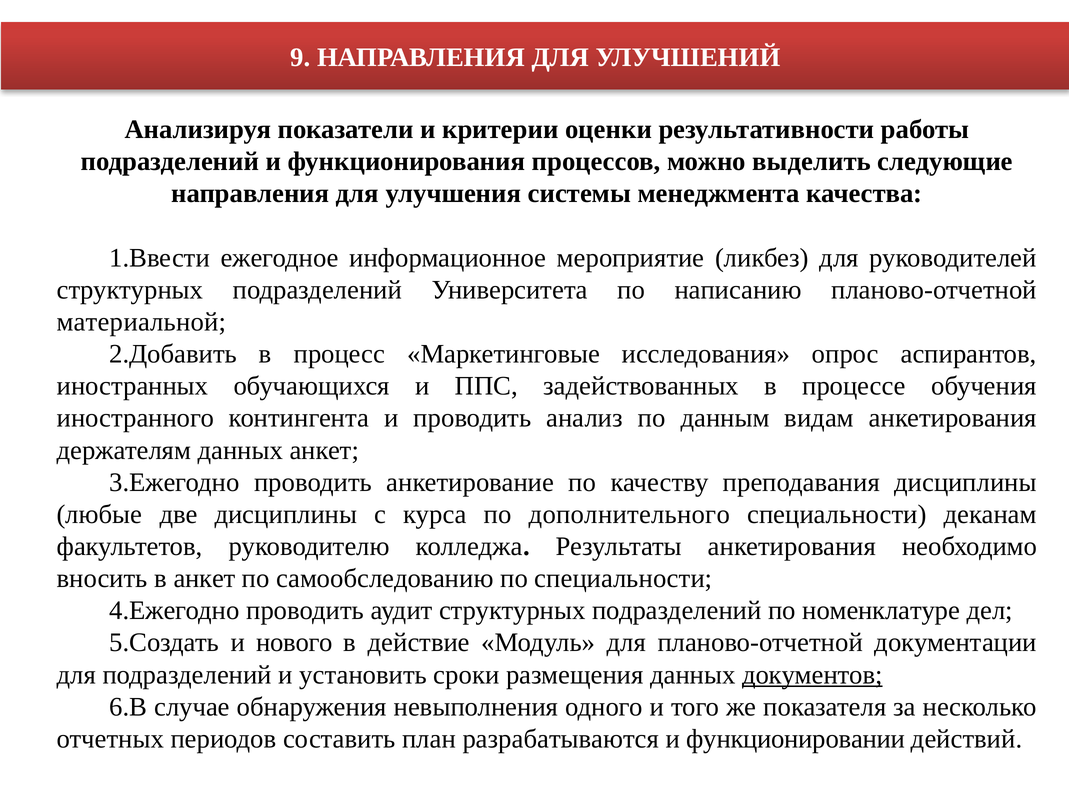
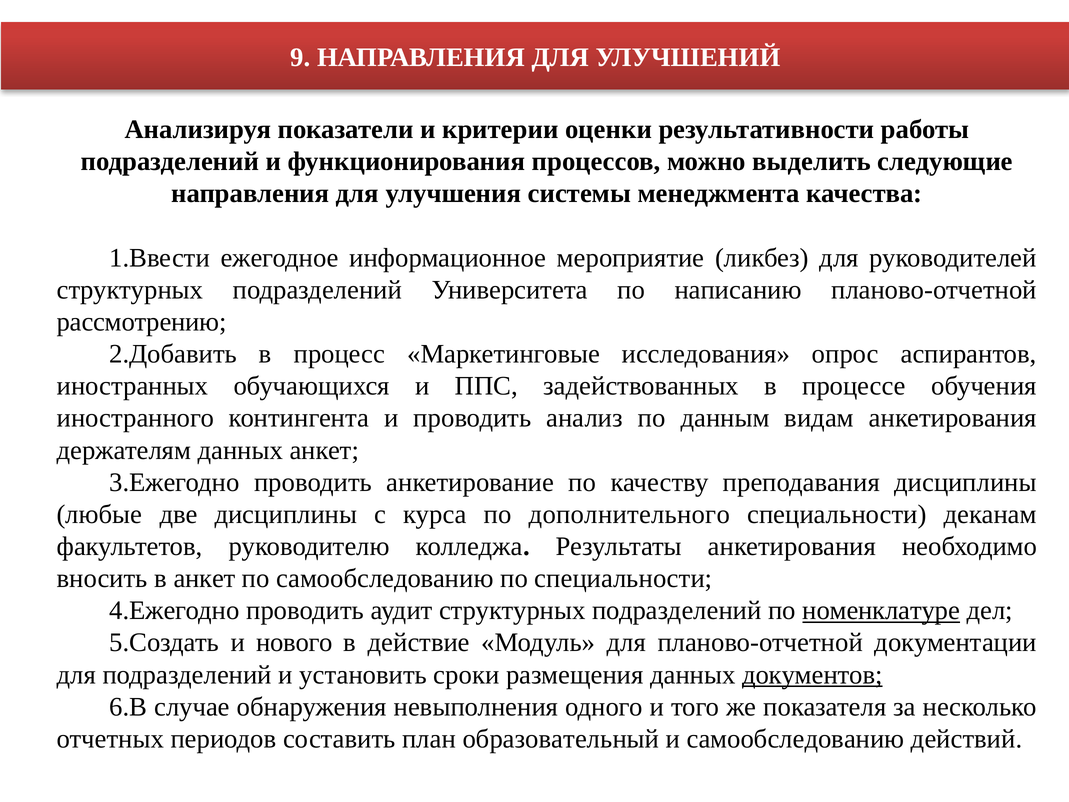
материальной: материальной -> рассмотрению (142, 322)
номенклатуре underline: none -> present (881, 610)
разрабатываются: разрабатываются -> образовательный (561, 739)
и функционировании: функционировании -> самообследованию (796, 739)
